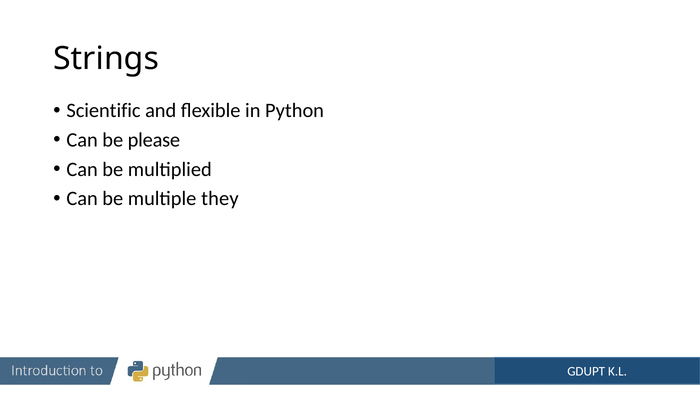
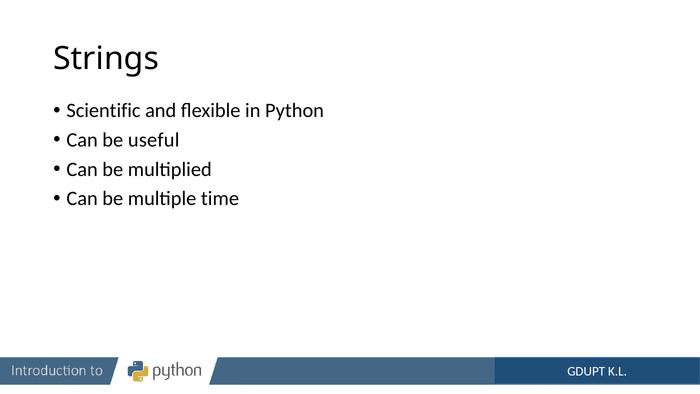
please: please -> useful (154, 140)
they: they -> time (220, 198)
